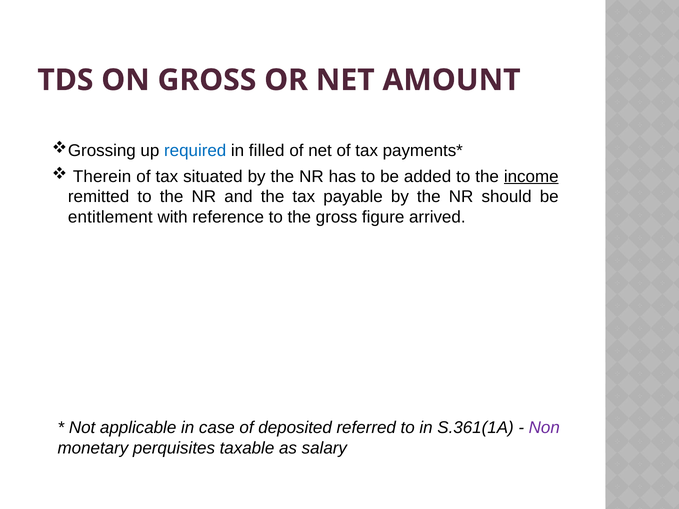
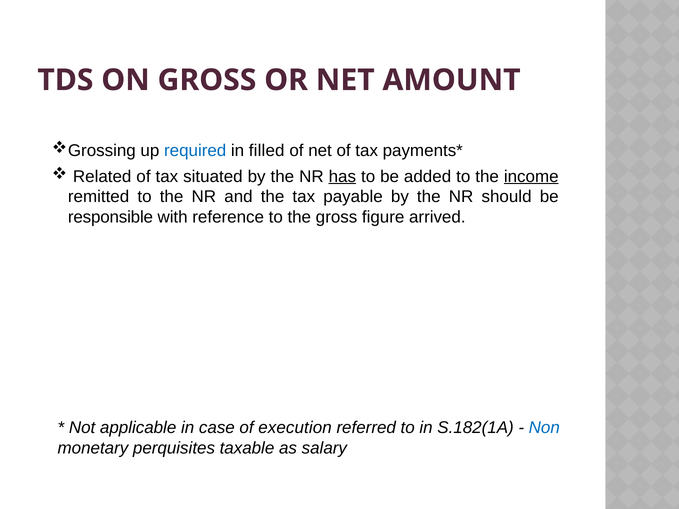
Therein: Therein -> Related (102, 177)
has underline: none -> present (342, 177)
entitlement: entitlement -> responsible (111, 217)
deposited: deposited -> execution (295, 428)
S.361(1A: S.361(1A -> S.182(1A (476, 428)
Non colour: purple -> blue (544, 428)
